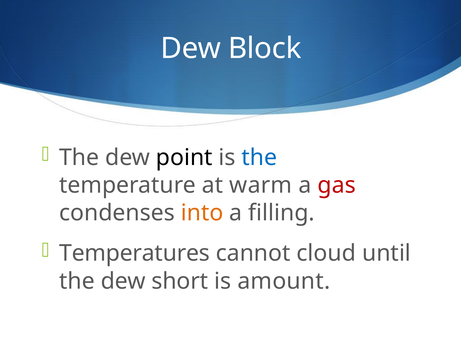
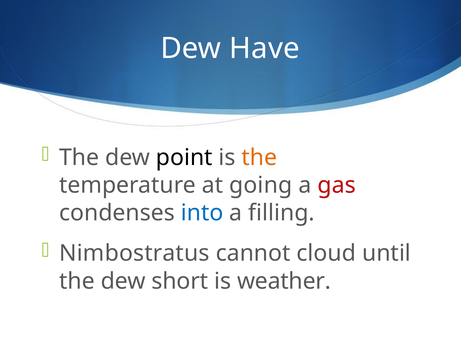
Block: Block -> Have (264, 48)
the colour: blue -> orange (259, 157)
warm: warm -> going (261, 185)
into colour: orange -> blue (202, 213)
Temperatures: Temperatures -> Nimbostratus (134, 253)
amount: amount -> weather (284, 281)
